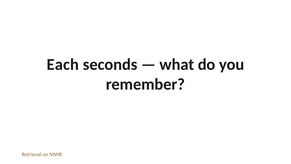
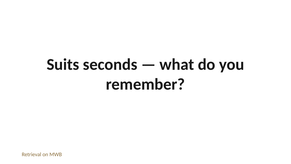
Each: Each -> Suits (63, 64)
